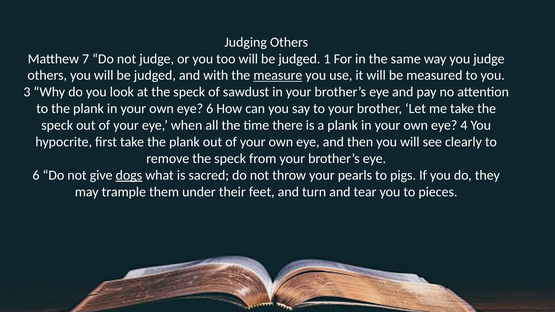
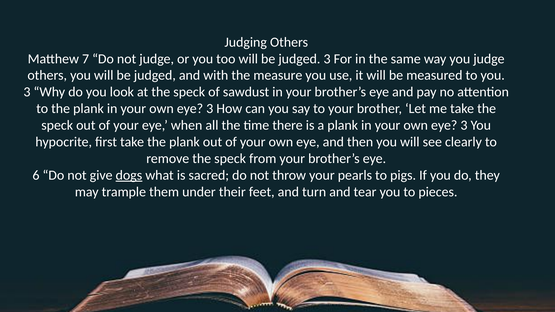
judged 1: 1 -> 3 (327, 59)
measure underline: present -> none (278, 75)
6: 6 -> 3 (210, 109)
4: 4 -> 3 (464, 125)
